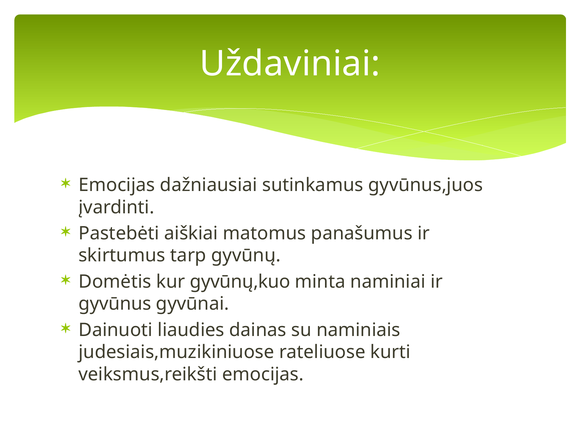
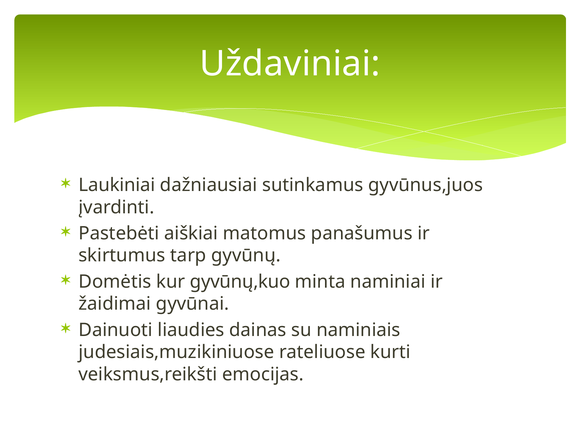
Emocijas: Emocijas -> Laukiniai (117, 185)
gyvūnus: gyvūnus -> žaidimai (115, 304)
